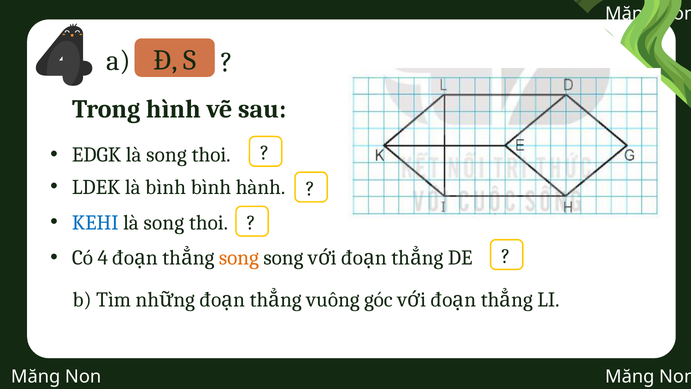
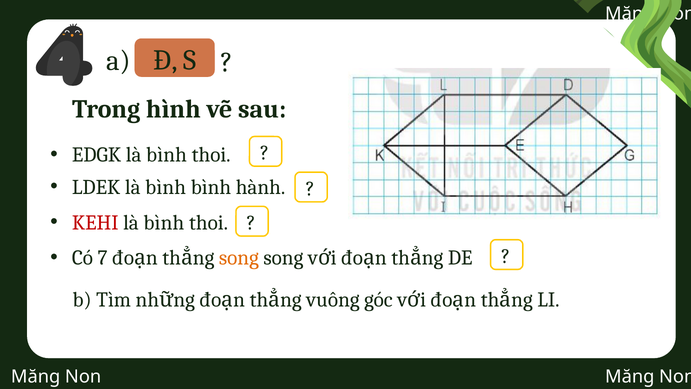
EDGK là song: song -> bình (167, 155)
KEHI colour: blue -> red (95, 222)
song: song -> bình (164, 222)
4: 4 -> 7 (103, 258)
